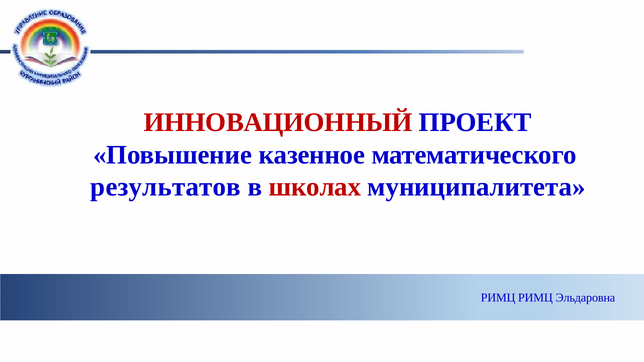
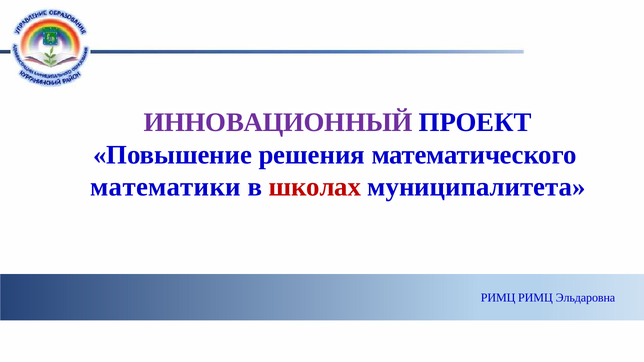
ИННОВАЦИОННЫЙ colour: red -> purple (278, 123)
казенное: казенное -> решения (312, 155)
результатов: результатов -> математики (166, 187)
